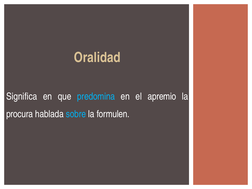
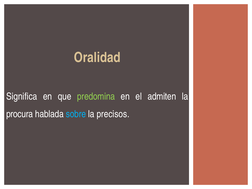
predomina colour: light blue -> light green (96, 96)
apremio: apremio -> admiten (162, 96)
formulen: formulen -> precisos (113, 114)
